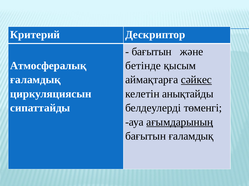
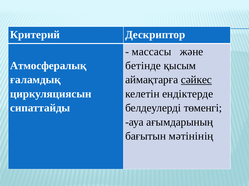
бағытын: бағытын -> массасы (152, 52)
анықтайды: анықтайды -> ендіктерде (188, 94)
ағымдарының underline: present -> none (180, 122)
бағытын ғаламдық: ғаламдық -> мәтінінің (191, 137)
